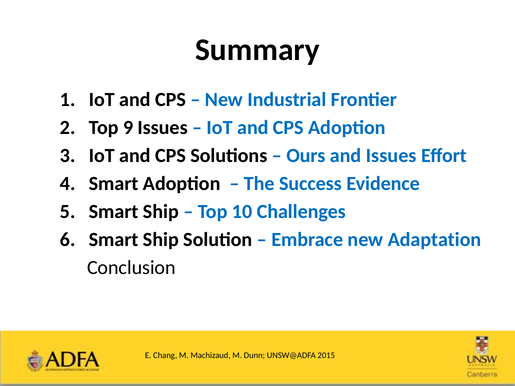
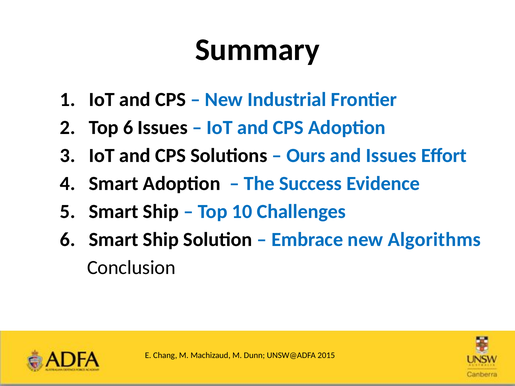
Top 9: 9 -> 6 (128, 128)
Adaptation: Adaptation -> Algorithms (434, 240)
